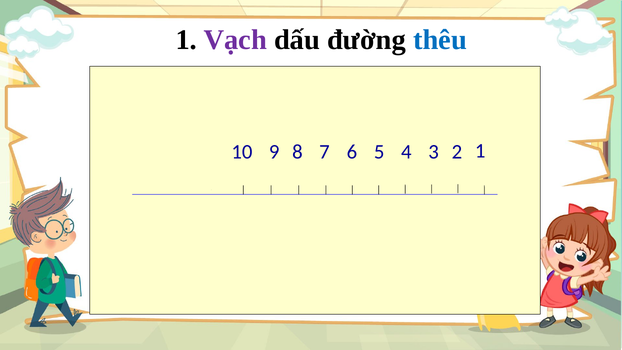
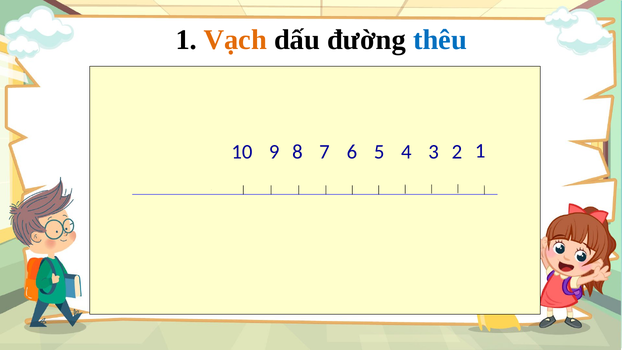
Vạch colour: purple -> orange (235, 40)
